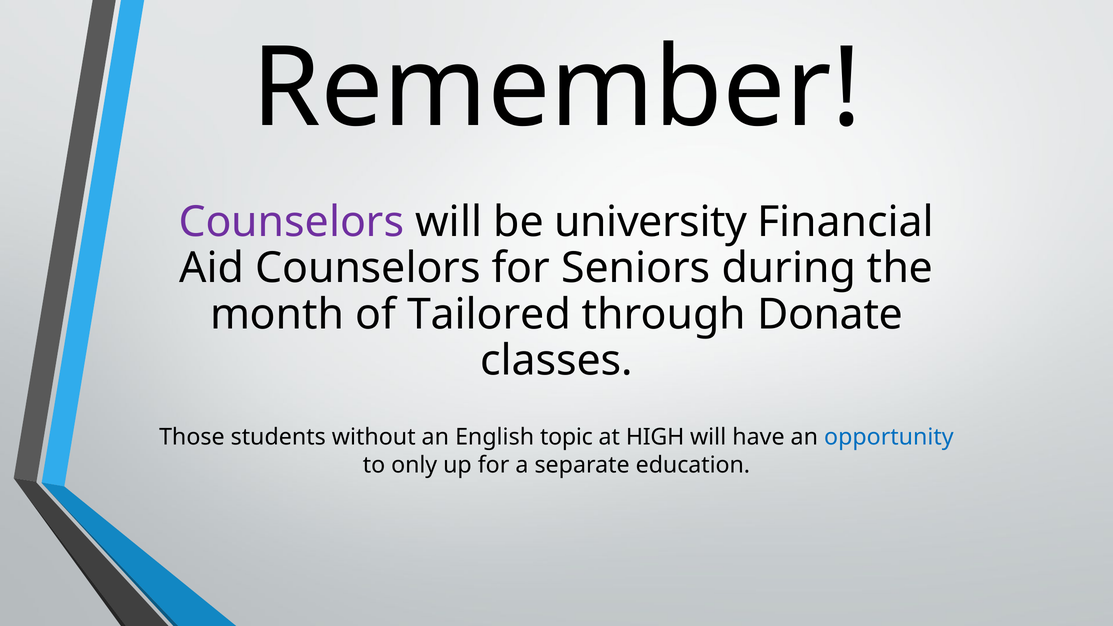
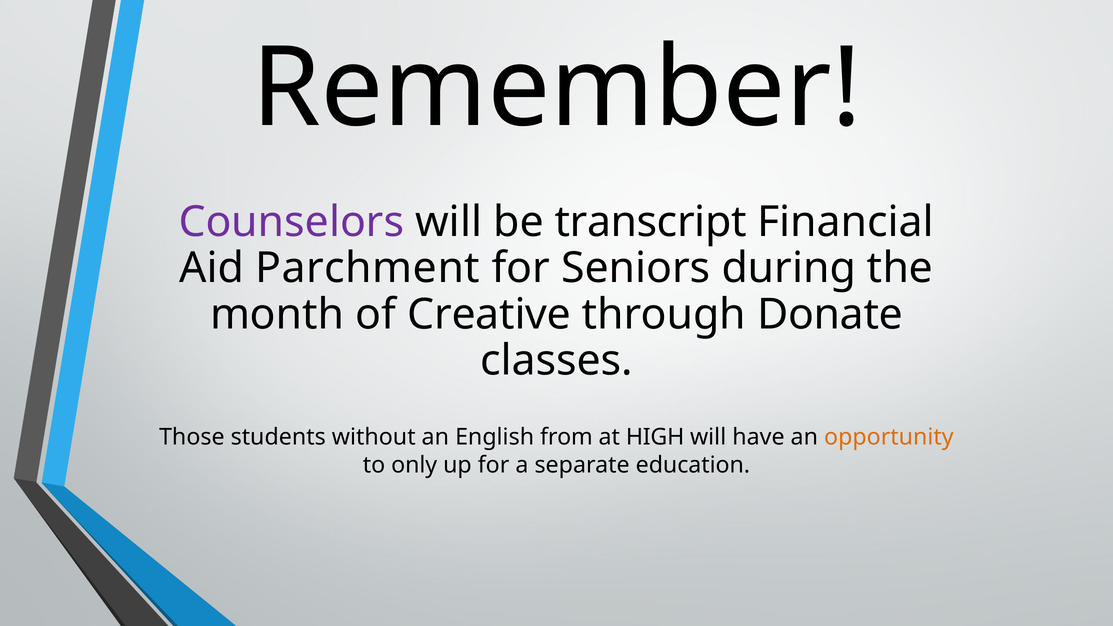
university: university -> transcript (651, 222)
Aid Counselors: Counselors -> Parchment (368, 268)
Tailored: Tailored -> Creative (489, 315)
topic: topic -> from (566, 437)
opportunity colour: blue -> orange (889, 437)
